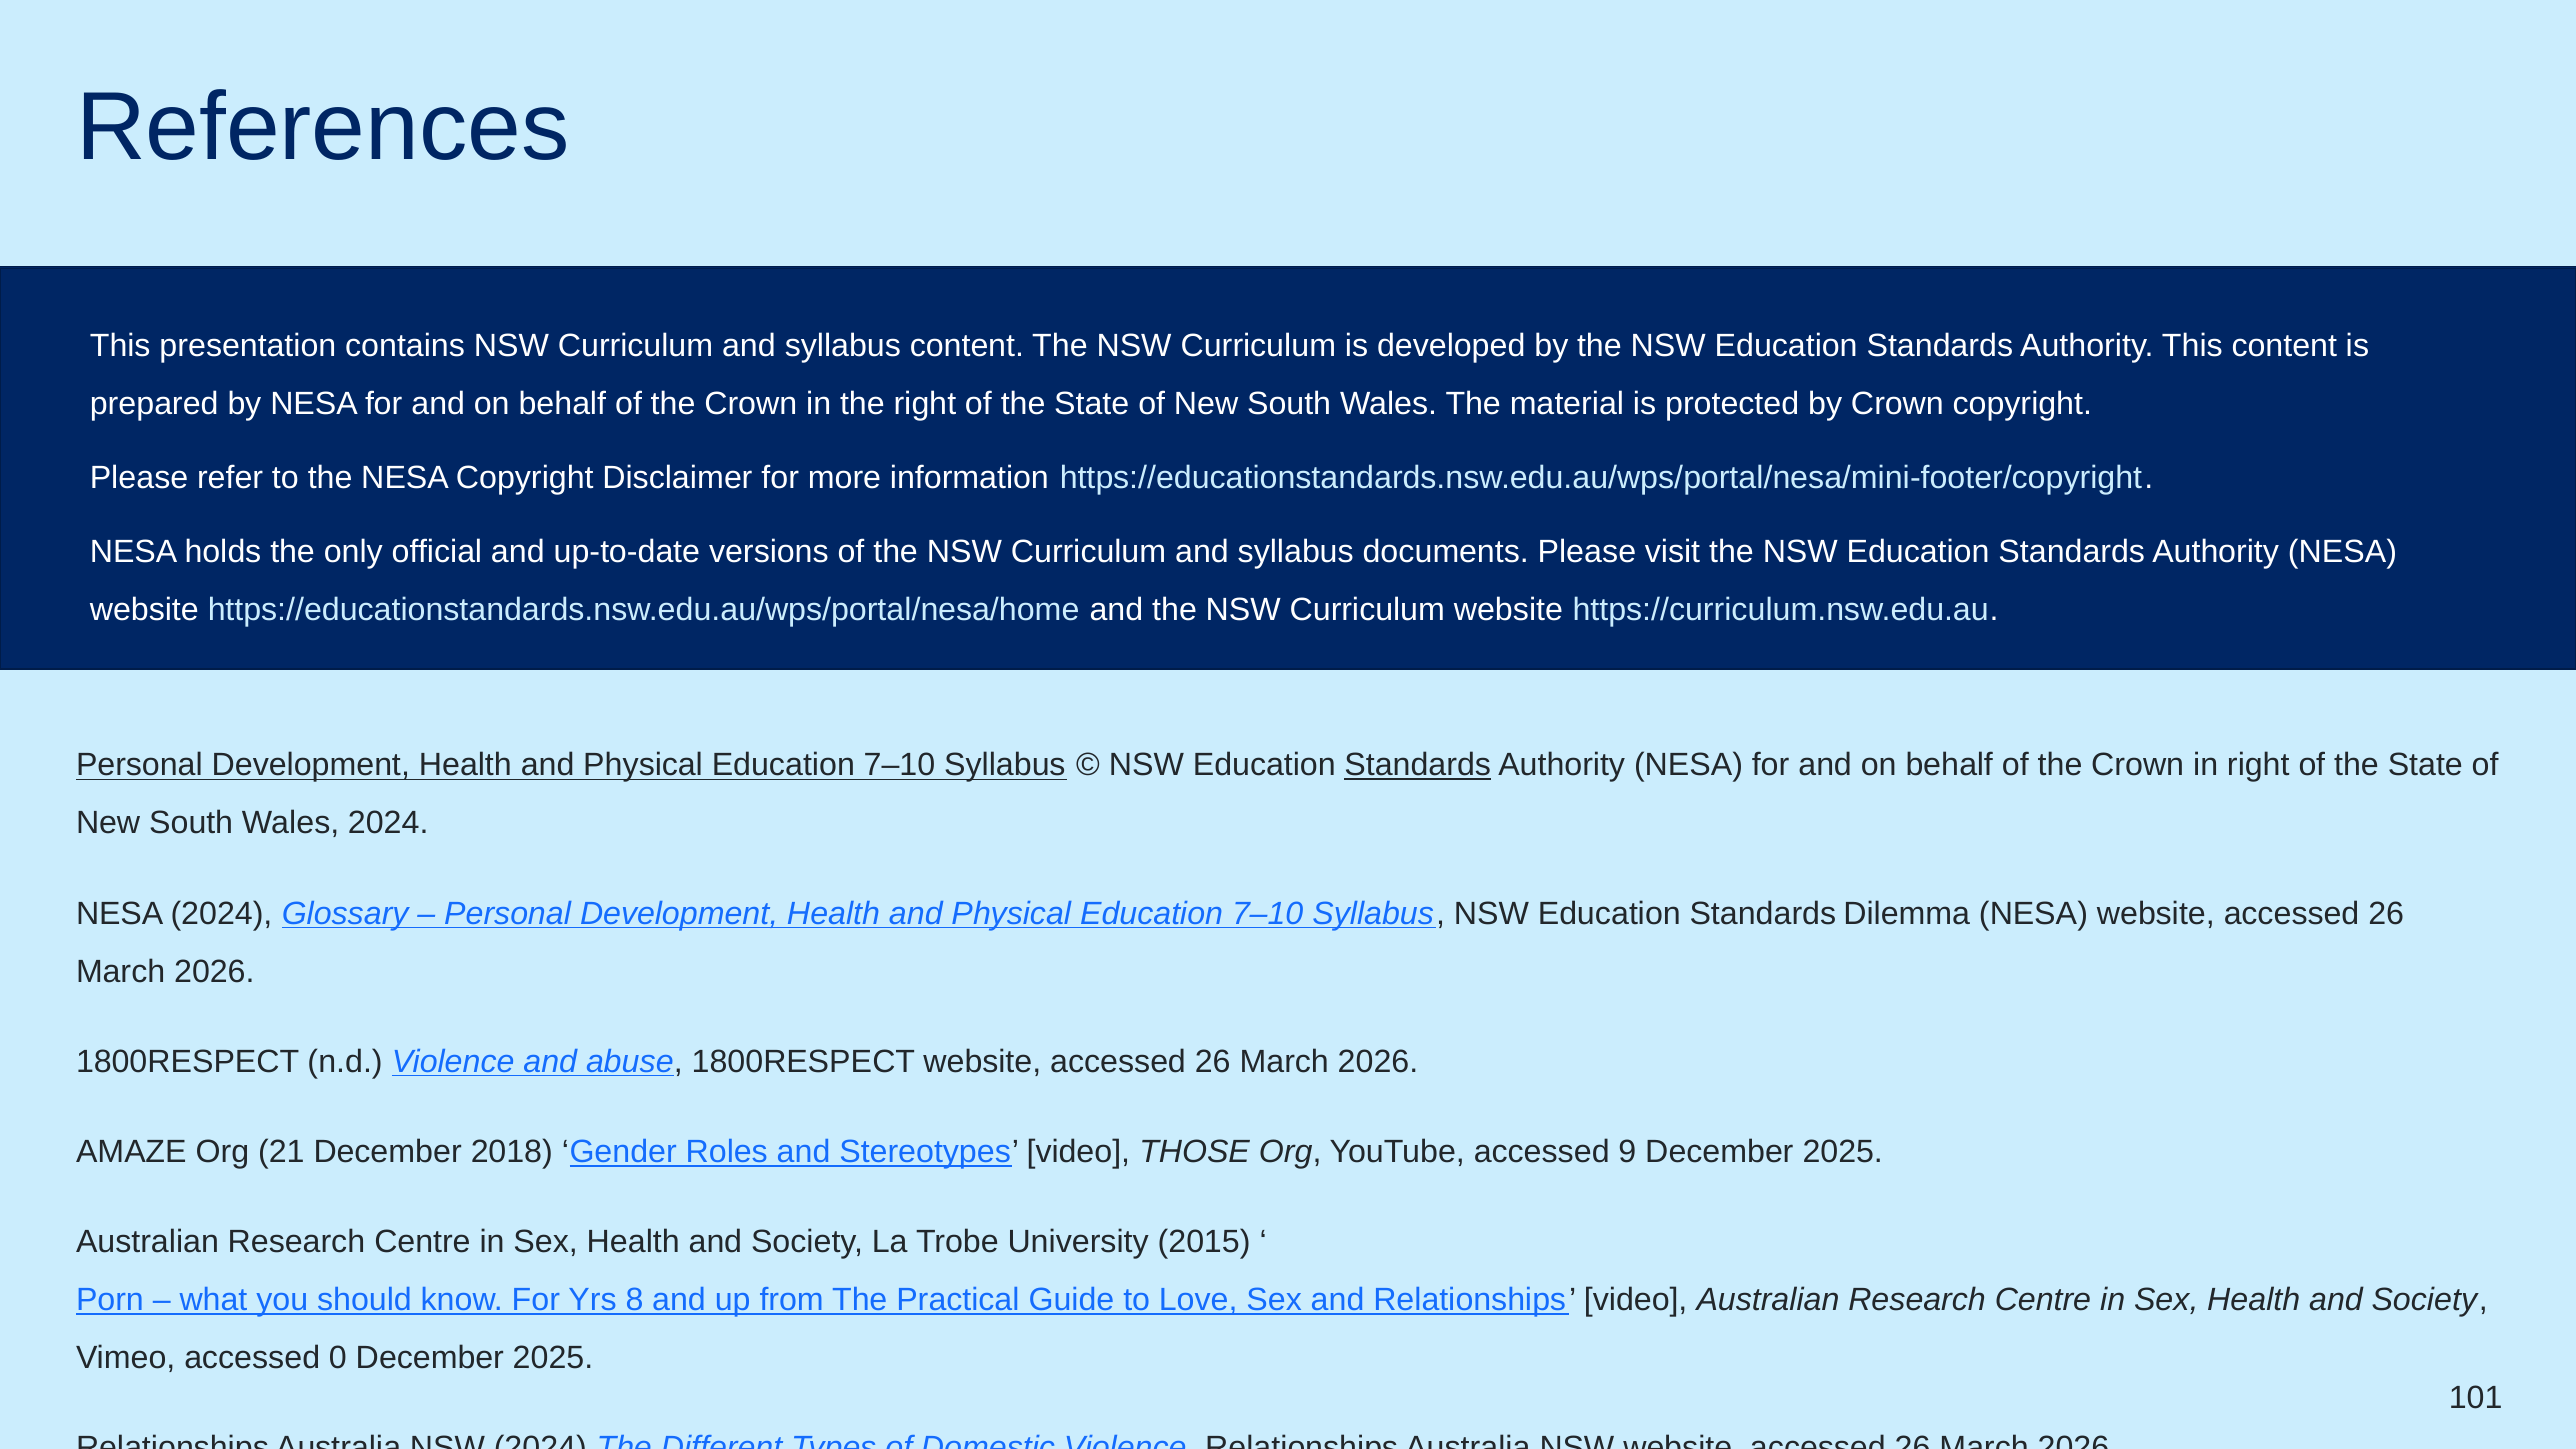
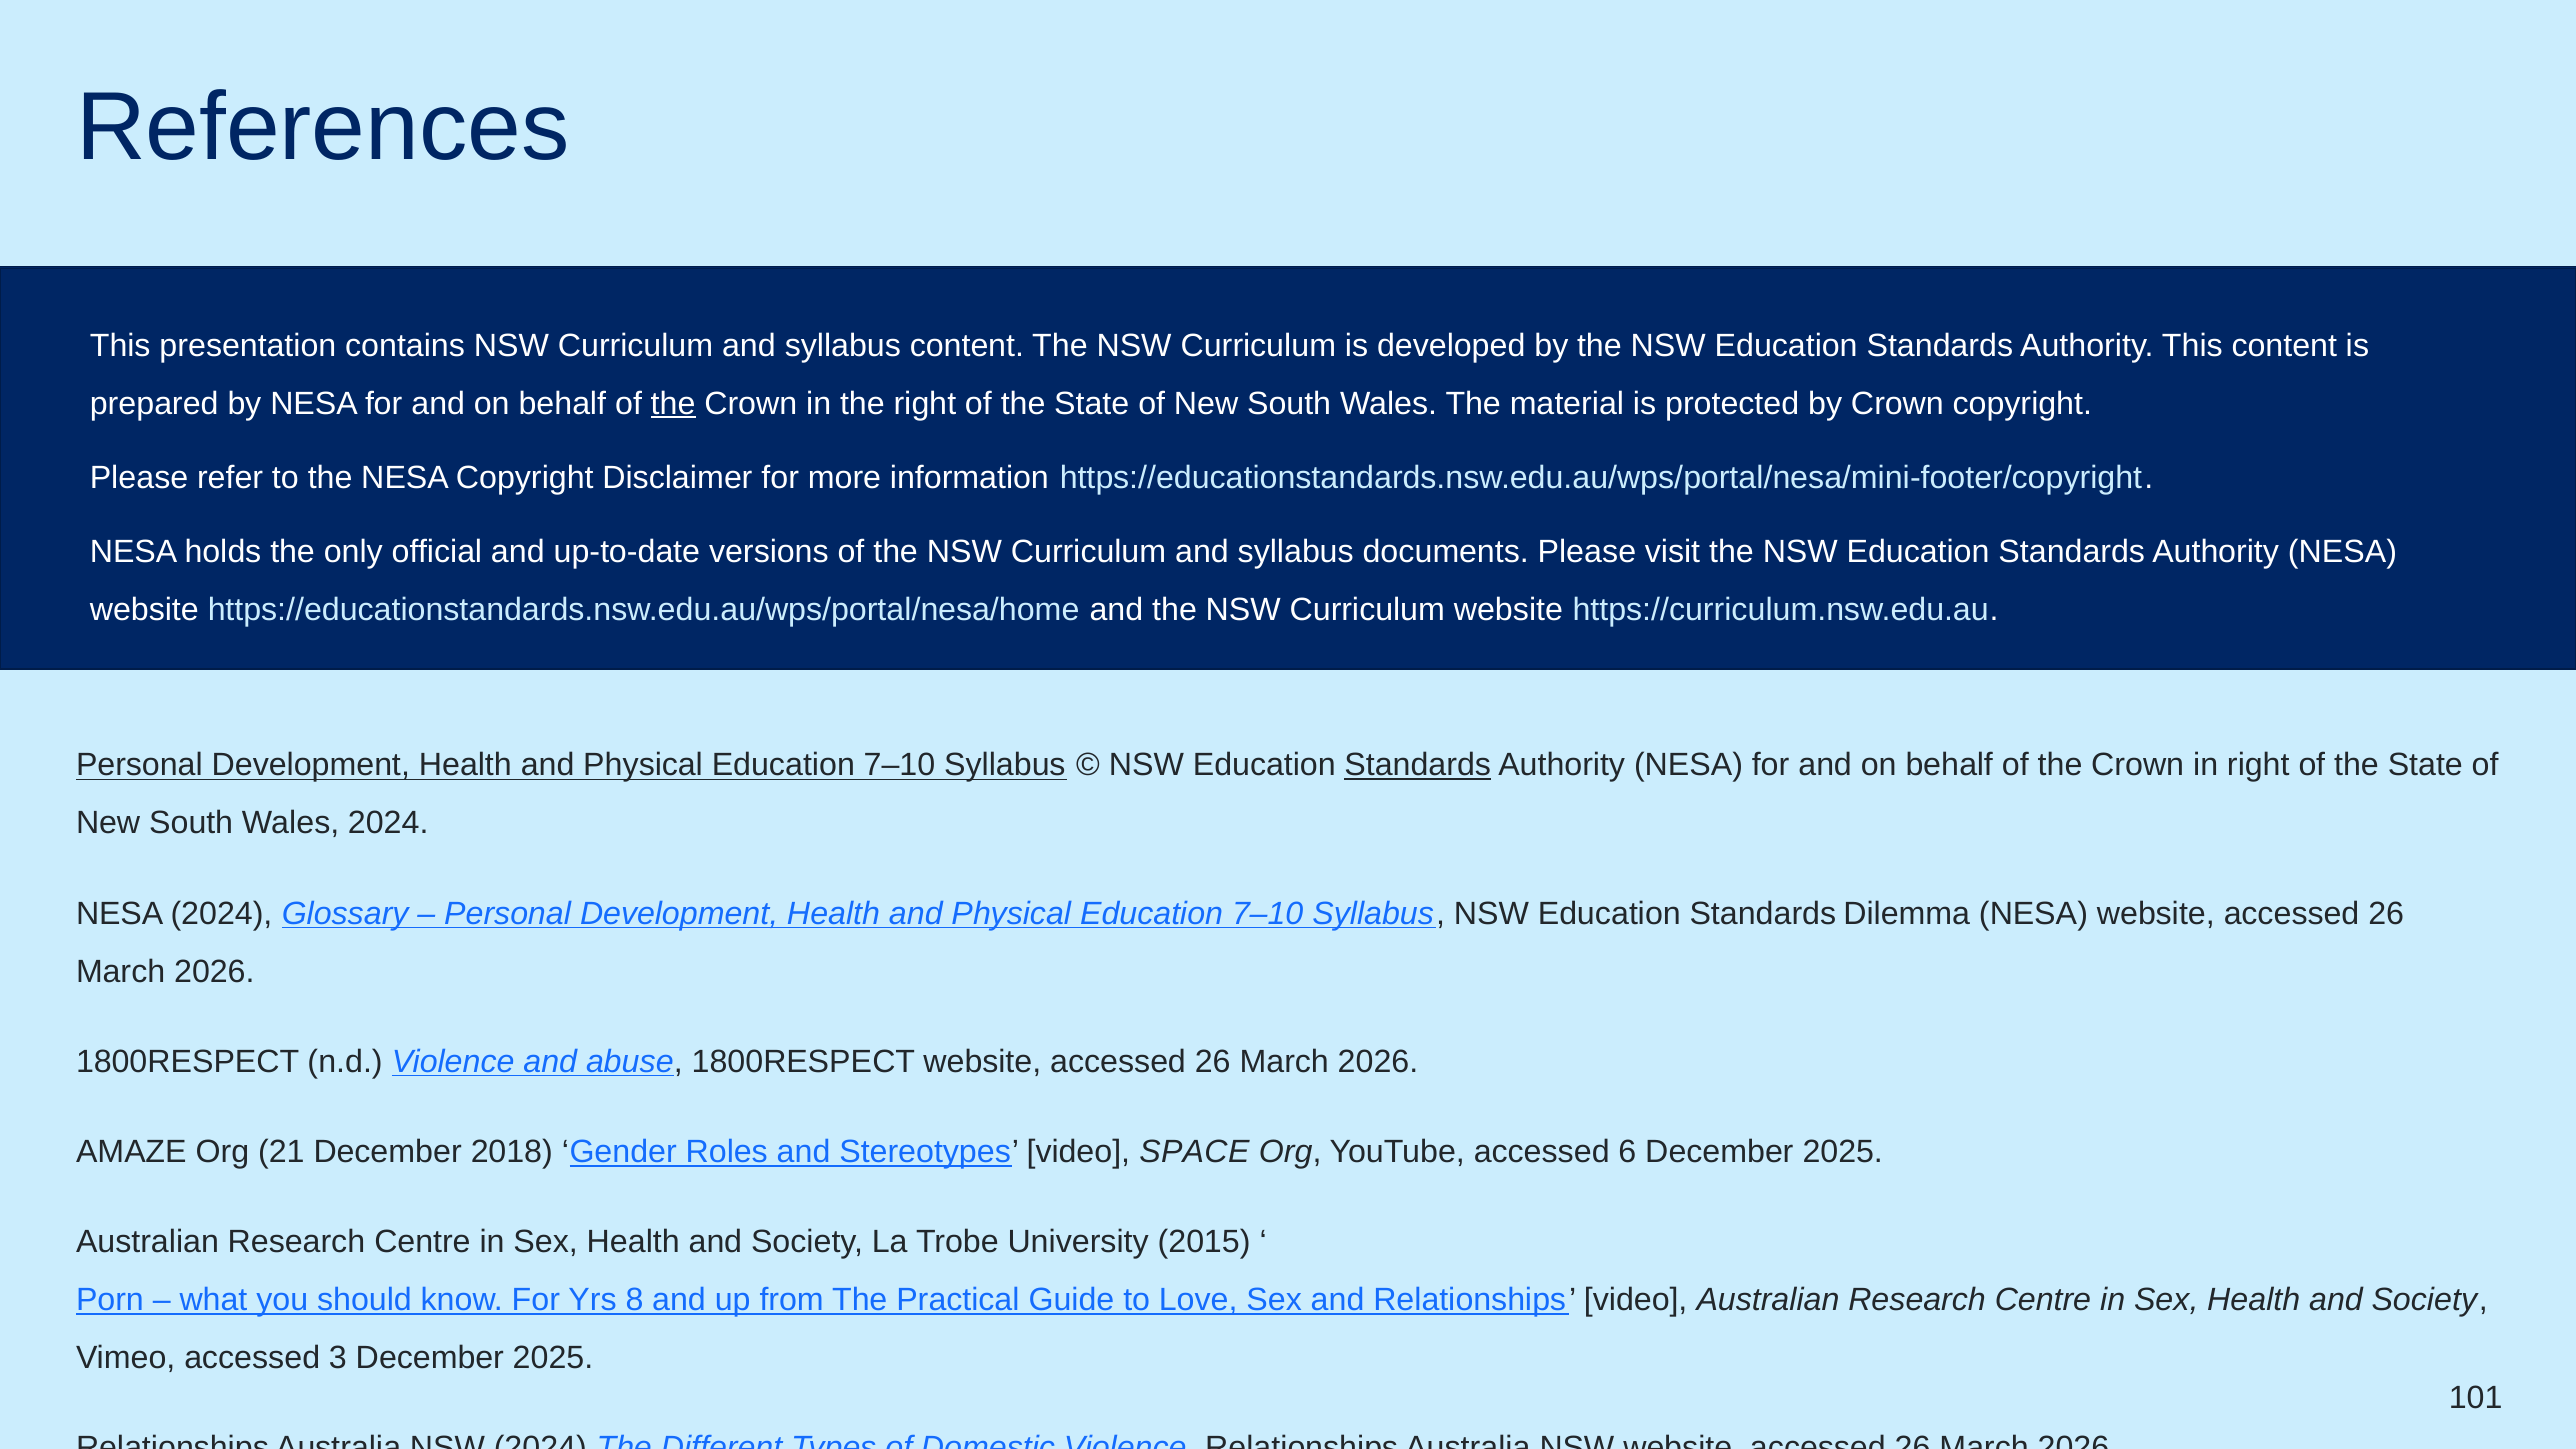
the underline: none -> present (673, 403)
THOSE: THOSE -> SPACE (1194, 1152)
9: 9 -> 6 (1627, 1152)
0: 0 -> 3 (338, 1358)
